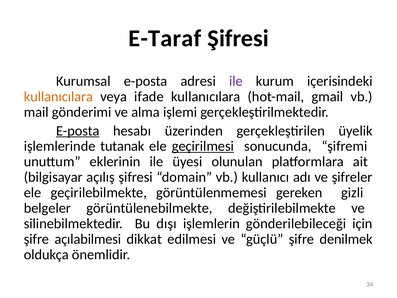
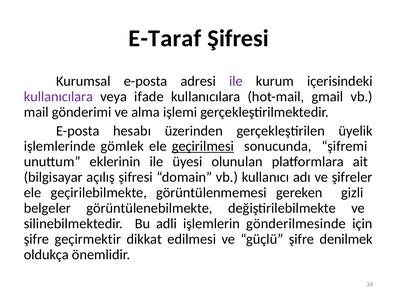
kullanıcılara colour: orange -> purple (58, 97)
E-posta underline: present -> none (78, 131)
tutanak: tutanak -> gömlek (122, 146)
dışı: dışı -> adli (167, 223)
gönderilebileceği: gönderilebileceği -> gönderilmesinde (296, 223)
açılabilmesi: açılabilmesi -> geçirmektir (88, 239)
